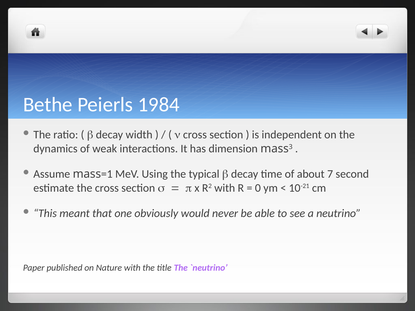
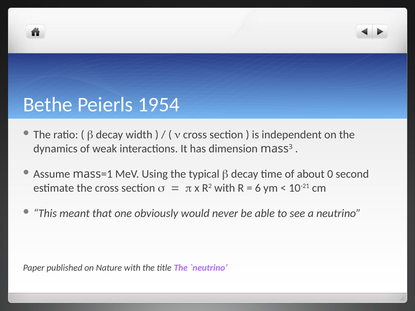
1984: 1984 -> 1954 (159, 105)
7: 7 -> 0 (330, 174)
0: 0 -> 6 (258, 188)
